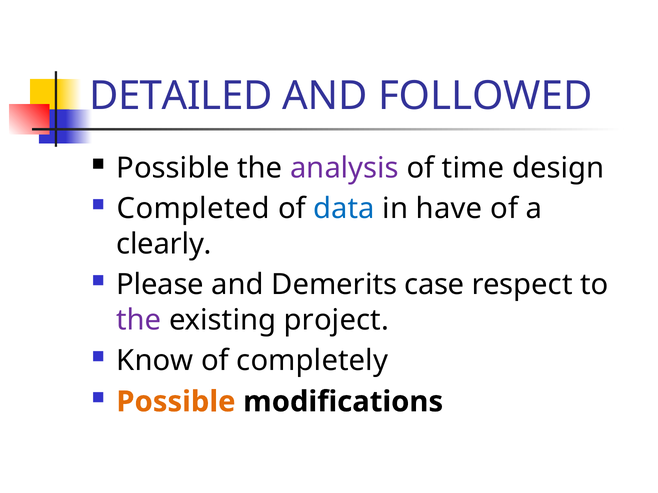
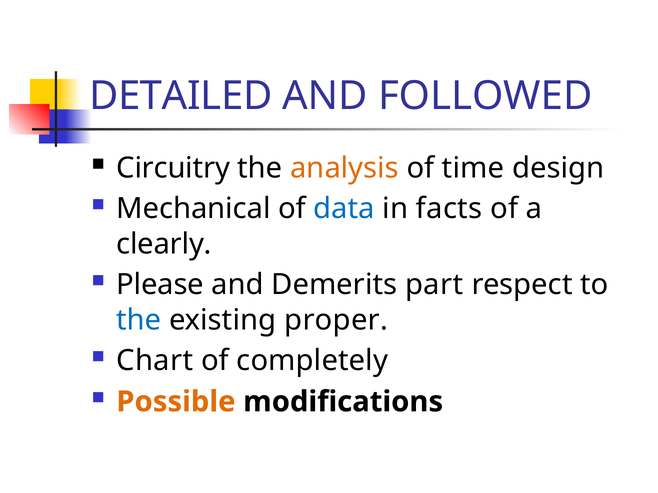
Possible: Possible -> Circuitry (173, 168)
analysis colour: purple -> orange (344, 168)
Completed: Completed -> Mechanical (193, 209)
have: have -> facts (449, 209)
case: case -> part (434, 285)
the colour: purple -> blue (139, 320)
project: project -> proper (336, 320)
Know: Know -> Chart (155, 361)
